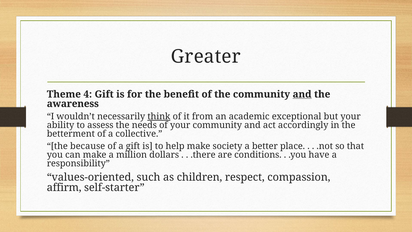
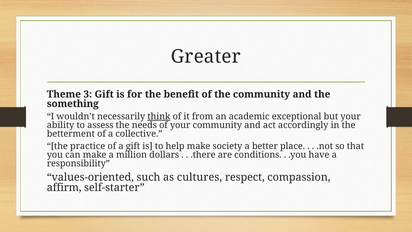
4: 4 -> 3 (88, 94)
and underline: present -> none (302, 94)
awareness: awareness -> something (73, 104)
because: because -> practice (88, 146)
children: children -> cultures (199, 177)
